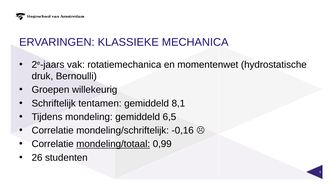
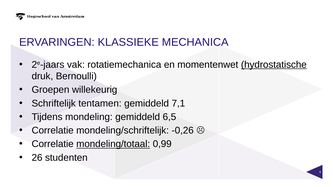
hydrostatische underline: none -> present (274, 65)
8,1: 8,1 -> 7,1 (178, 104)
-0,16: -0,16 -> -0,26 (183, 131)
